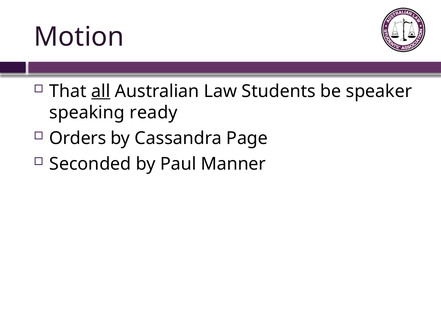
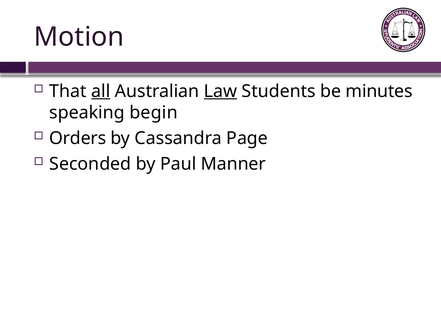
Law underline: none -> present (220, 91)
speaker: speaker -> minutes (379, 91)
ready: ready -> begin (154, 113)
